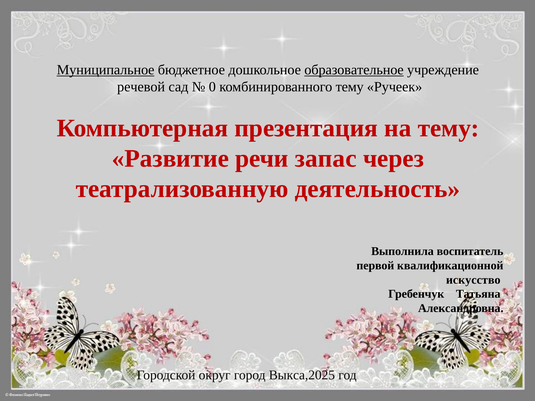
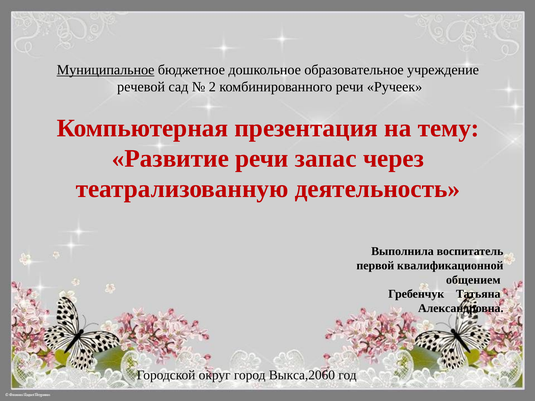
образовательное underline: present -> none (354, 70)
0: 0 -> 2 (212, 87)
комбинированного тему: тему -> речи (350, 87)
искусство: искусство -> общением (473, 280)
Выкса,2025: Выкса,2025 -> Выкса,2060 (302, 375)
